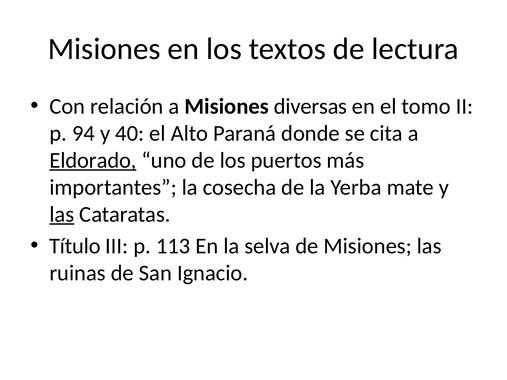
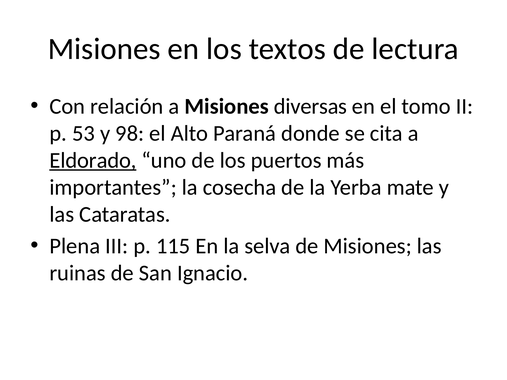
94: 94 -> 53 (83, 133)
40: 40 -> 98 (130, 133)
las underline: present -> none (62, 215)
Título: Título -> Plena (75, 246)
113: 113 -> 115 (173, 246)
